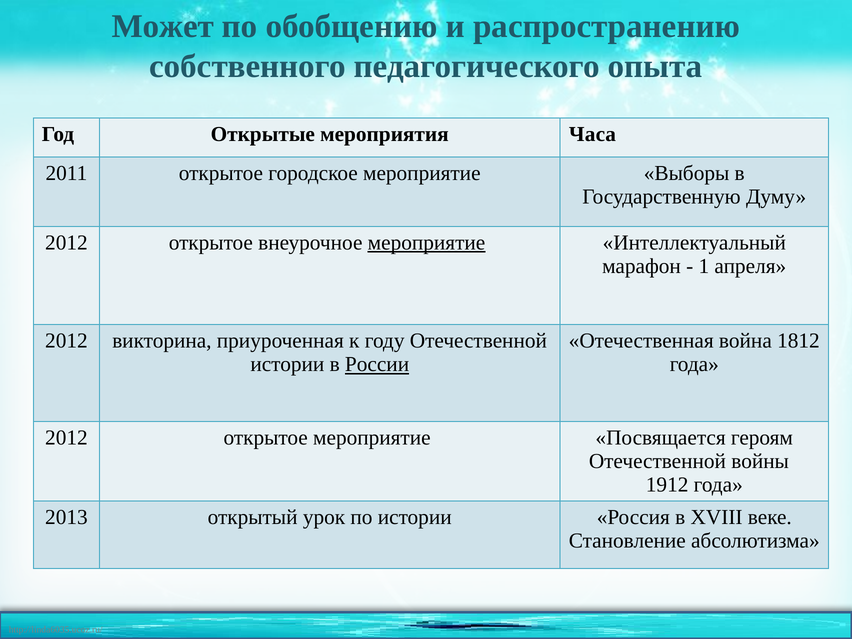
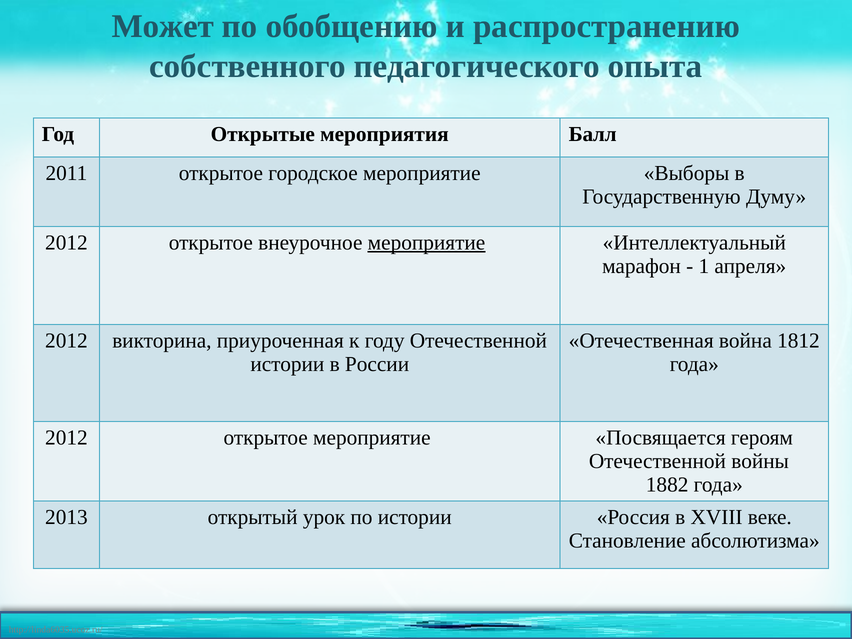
Часа: Часа -> Балл (593, 134)
России underline: present -> none (377, 364)
1912: 1912 -> 1882 (667, 485)
